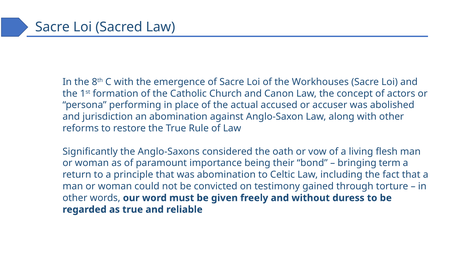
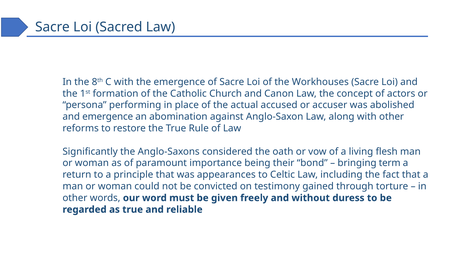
and jurisdiction: jurisdiction -> emergence (108, 117)
was abomination: abomination -> appearances (226, 175)
